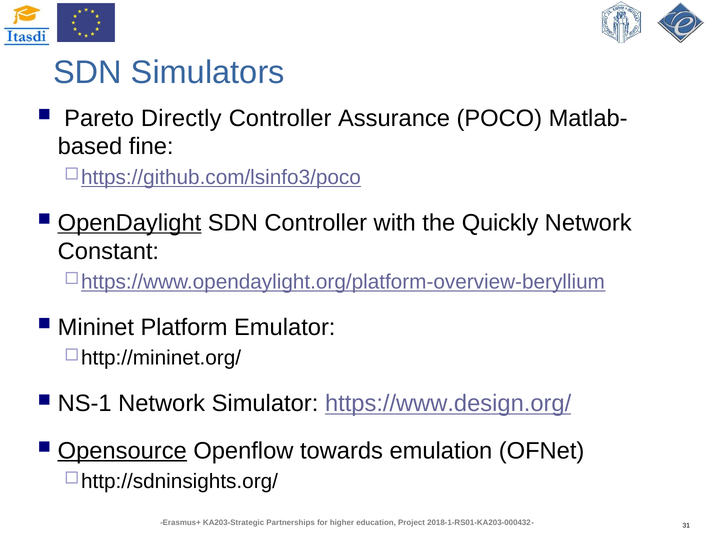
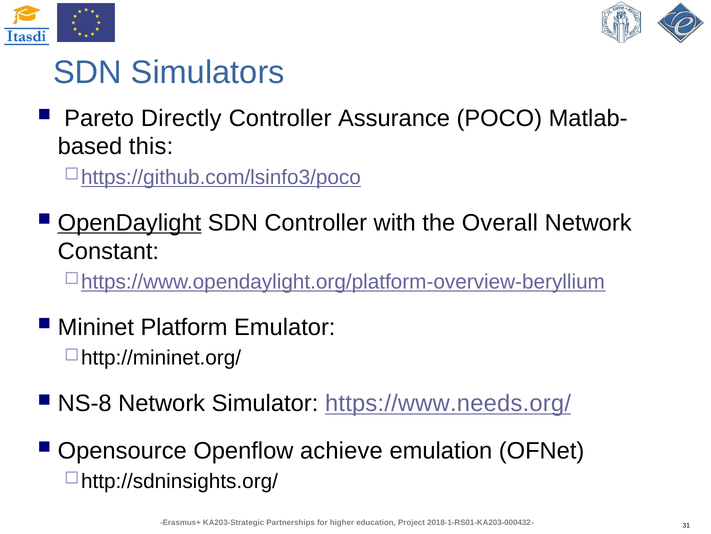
fine: fine -> this (151, 146)
Quickly: Quickly -> Overall (500, 222)
NS-1: NS-1 -> NS-8 (85, 403)
https://www.design.org/: https://www.design.org/ -> https://www.needs.org/ (448, 403)
Opensource underline: present -> none (122, 450)
towards: towards -> achieve (341, 450)
